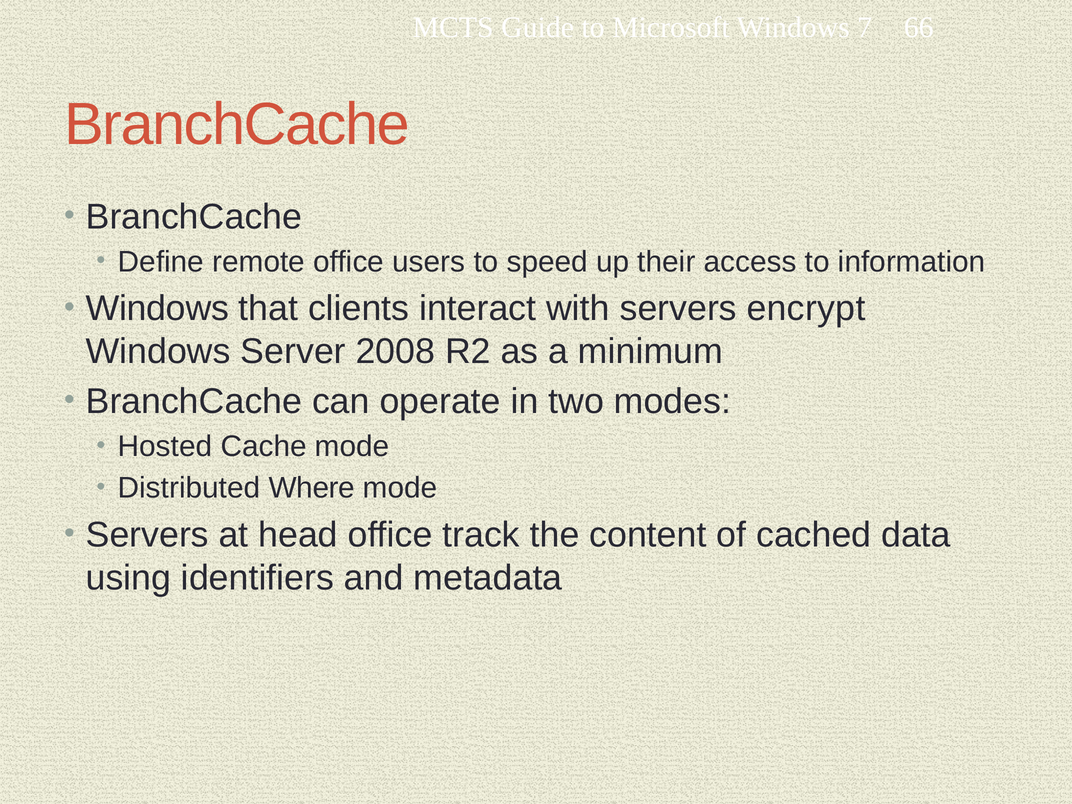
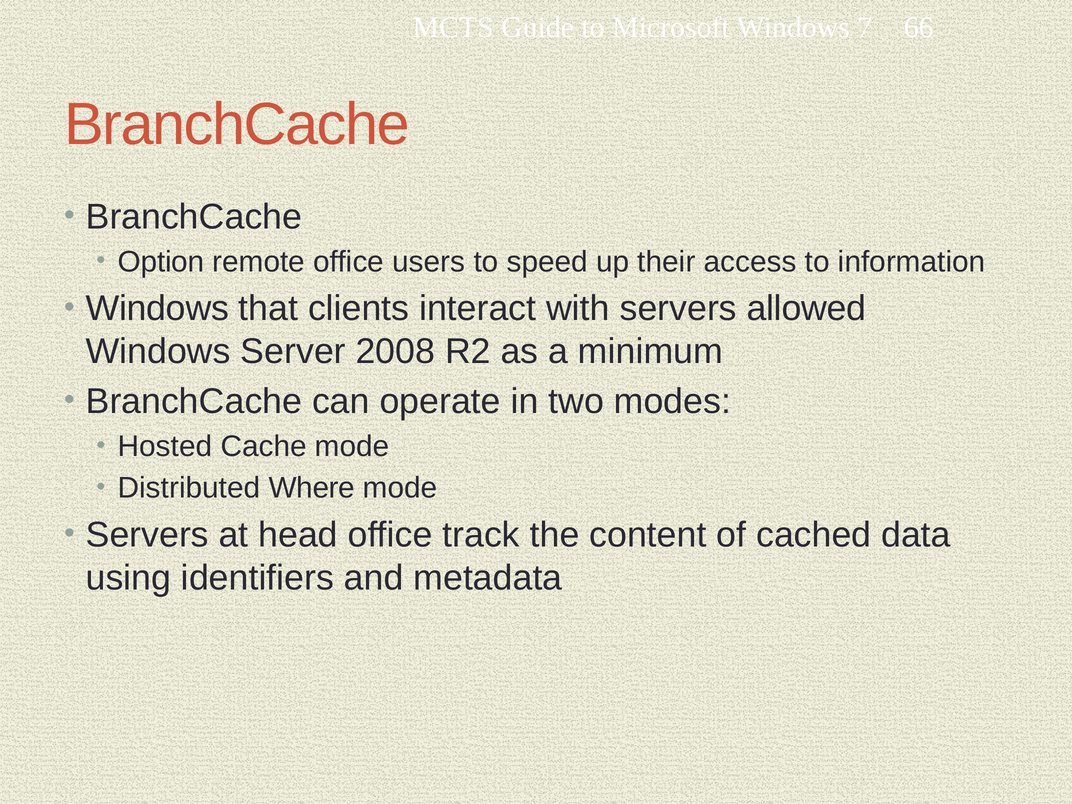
Define: Define -> Option (161, 262)
encrypt: encrypt -> allowed (806, 309)
